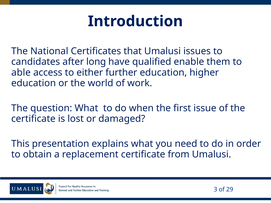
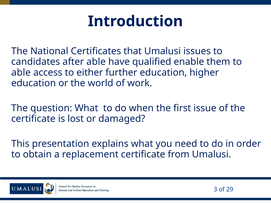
after long: long -> able (96, 62)
